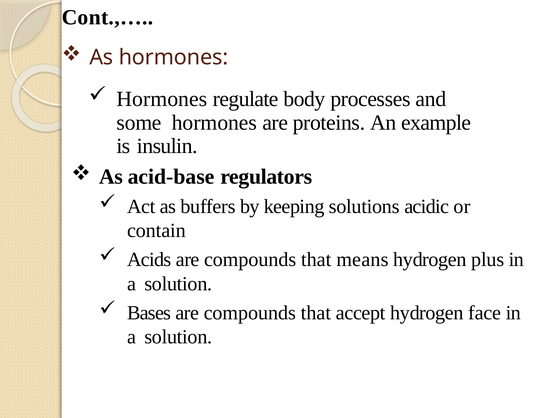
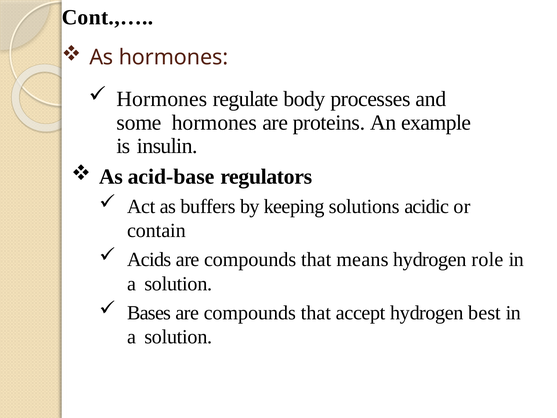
plus: plus -> role (487, 259)
face: face -> best (485, 313)
